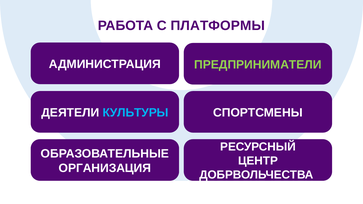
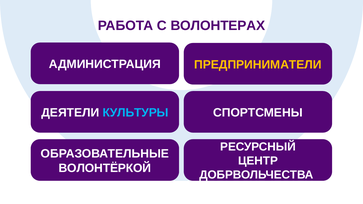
ПЛАТФОРМЫ: ПЛАТФОРМЫ -> ВОЛОНТЕРАХ (218, 26)
ПРЕДПРИНИМАТЕЛИ colour: light green -> yellow (258, 65)
ОРГАНИЗАЦИЯ: ОРГАНИЗАЦИЯ -> ВОЛОНТЁРКОЙ (105, 168)
